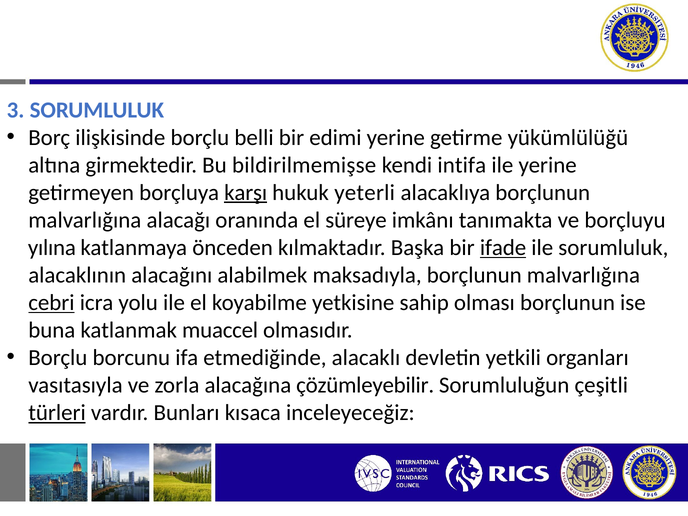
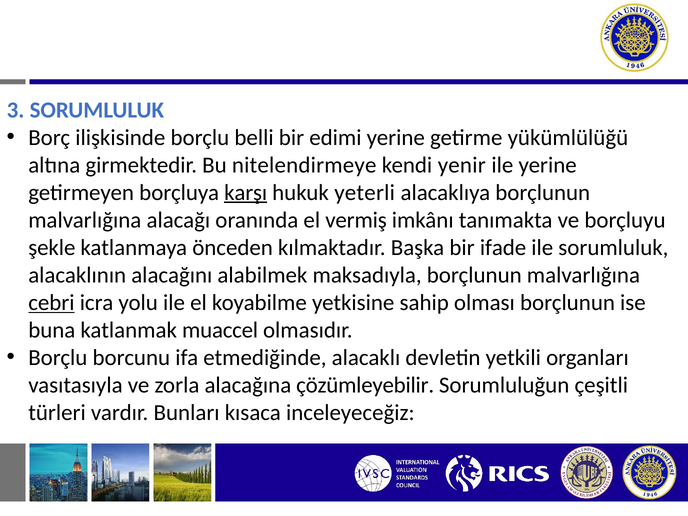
bildirilmemişse: bildirilmemişse -> nitelendirmeye (304, 165)
intifa: intifa -> yenir (462, 165)
süreye: süreye -> vermiş (356, 220)
yılına: yılına -> şekle (52, 248)
ifade underline: present -> none (503, 248)
türleri underline: present -> none (57, 413)
